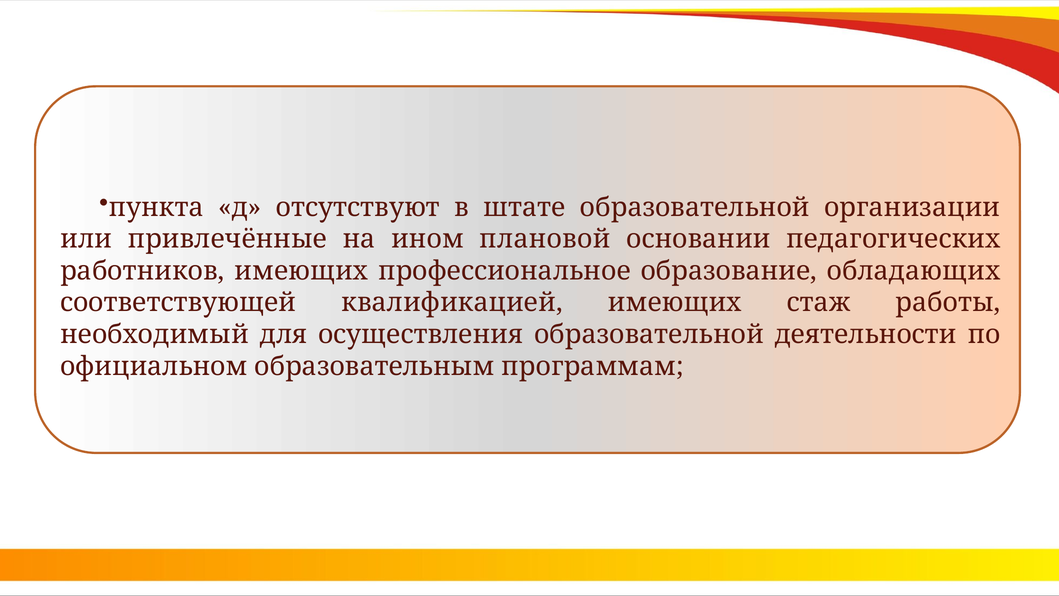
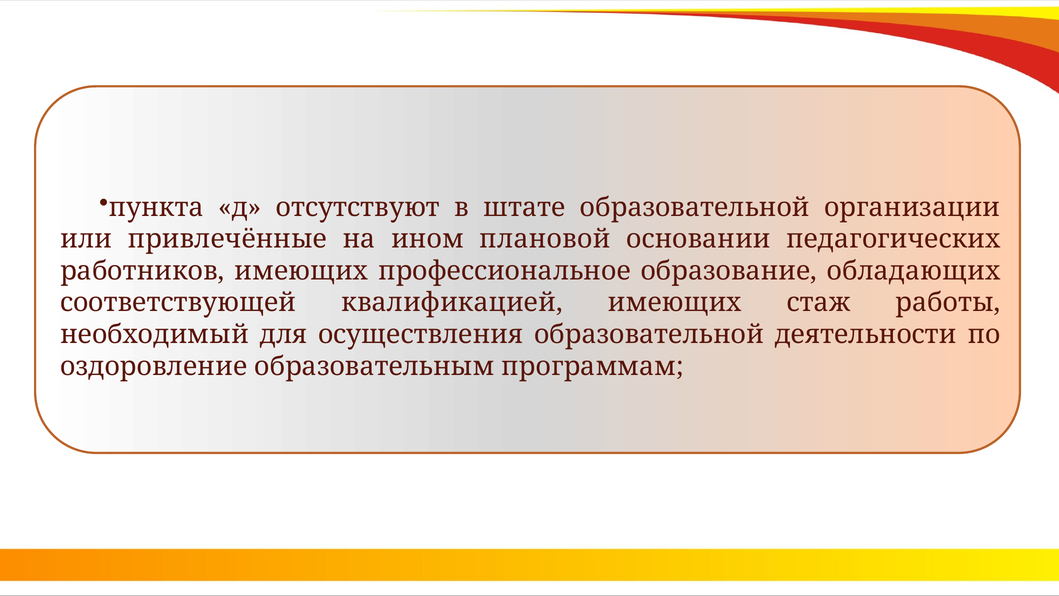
официальном: официальном -> оздоровление (154, 366)
